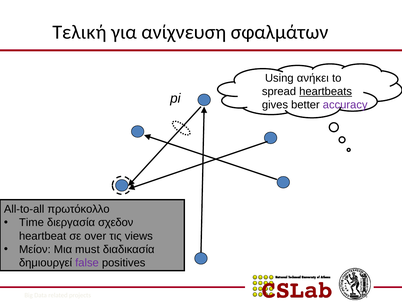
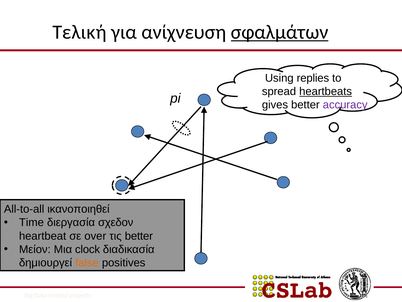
σφαλμάτων underline: none -> present (280, 32)
ανήκει: ανήκει -> replies (313, 78)
πρωτόκολλο: πρωτόκολλο -> ικανοποιηθεί (78, 209)
τις views: views -> better (139, 236)
must: must -> clock (88, 249)
false colour: purple -> orange (87, 262)
